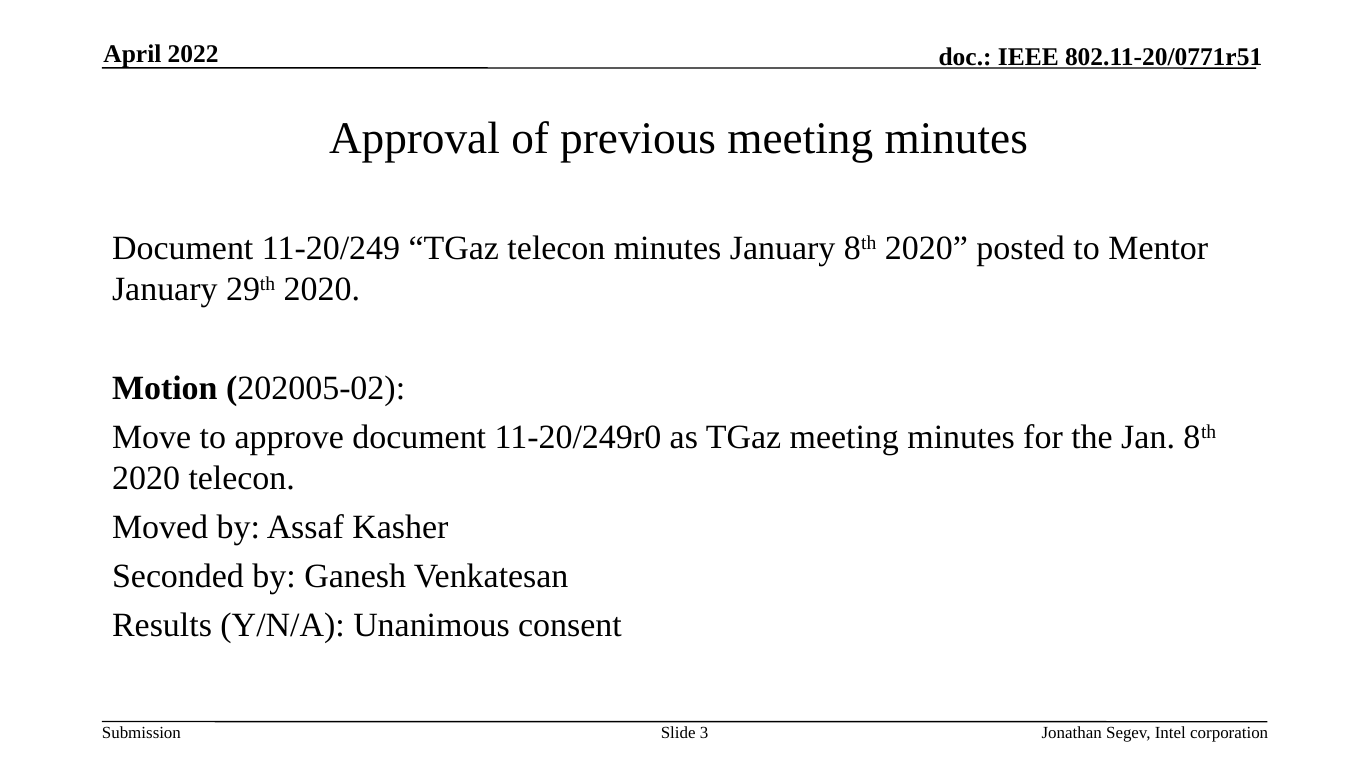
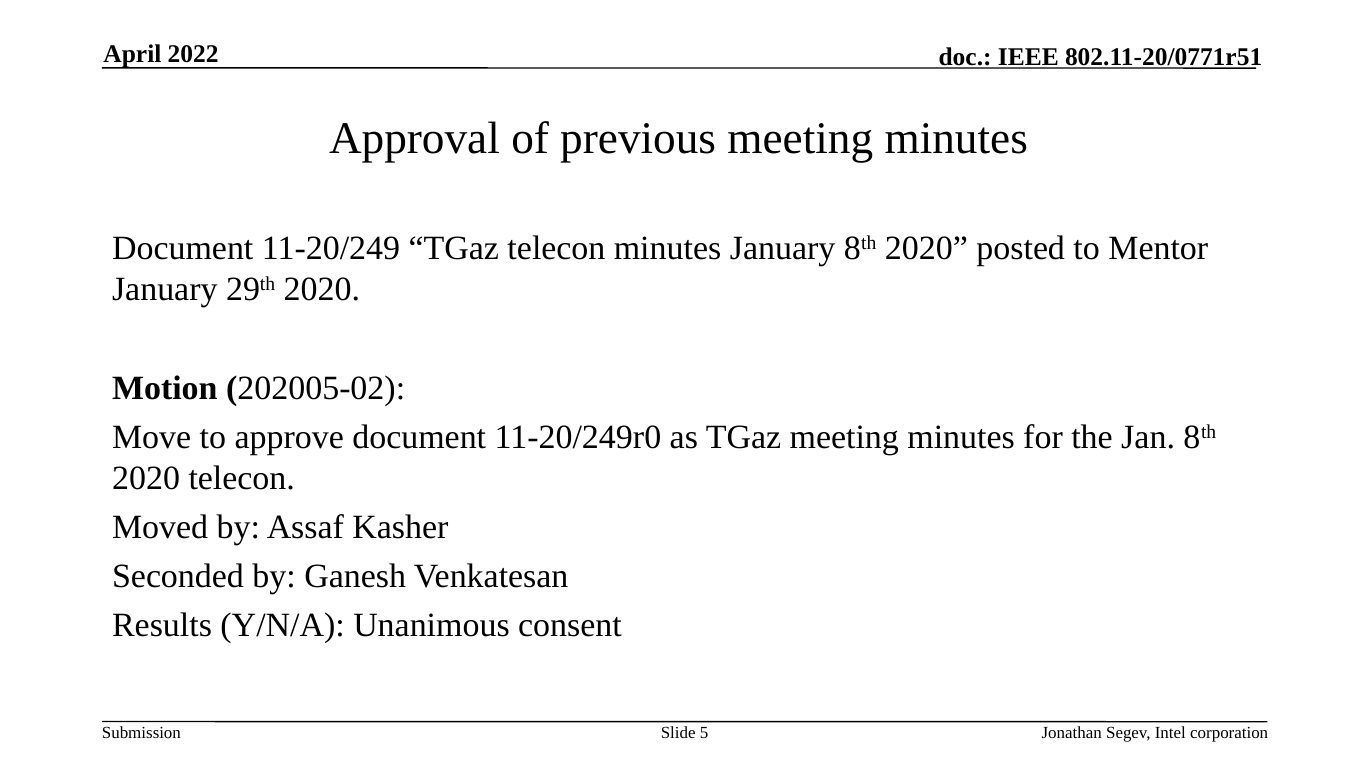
3: 3 -> 5 (704, 733)
